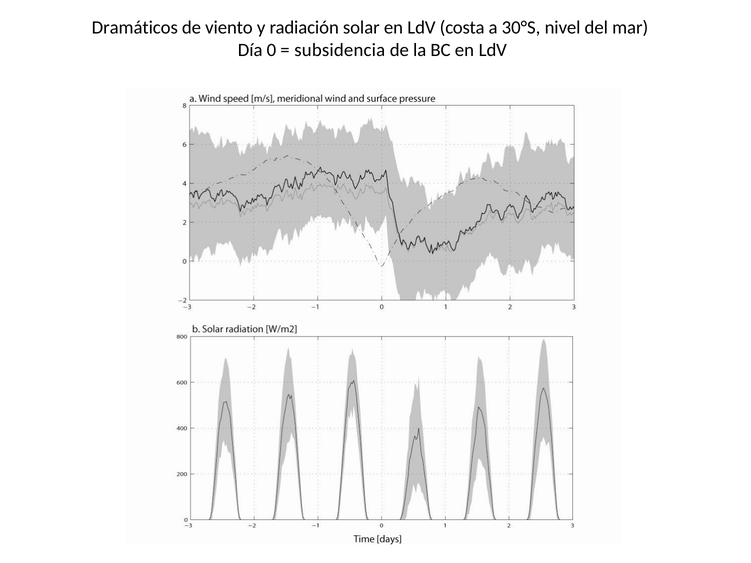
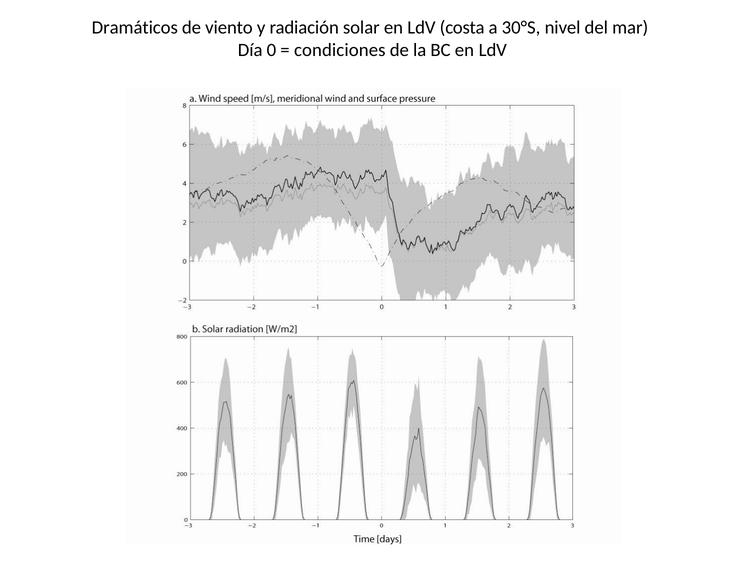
subsidencia: subsidencia -> condiciones (340, 50)
